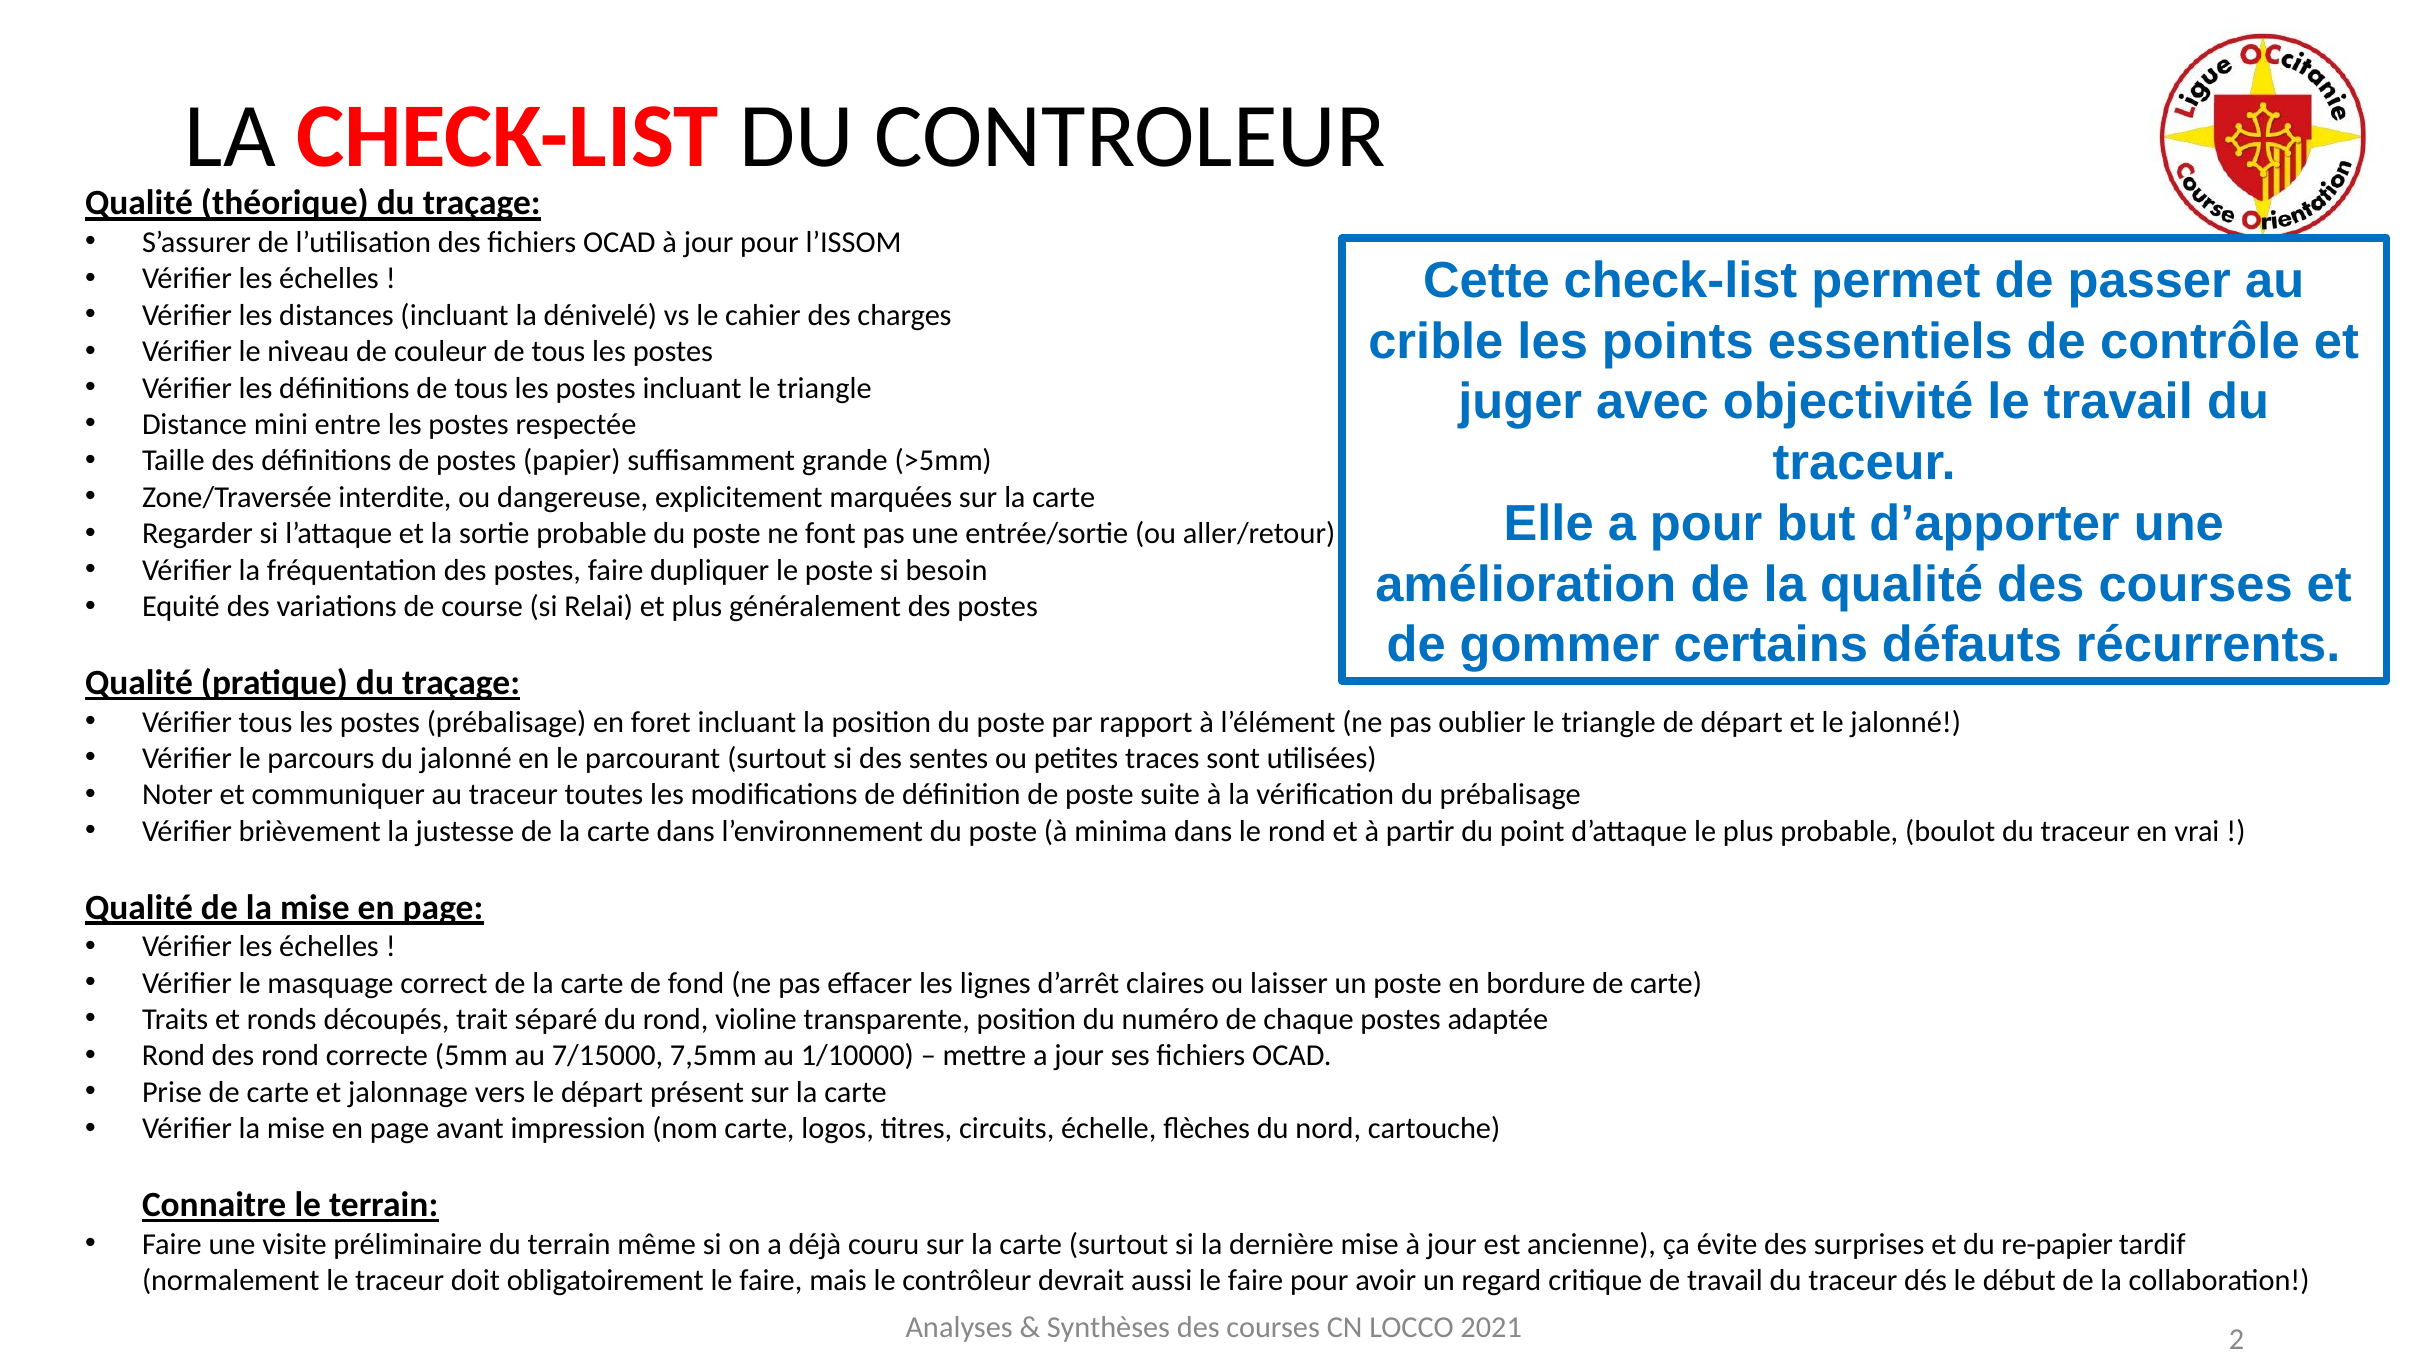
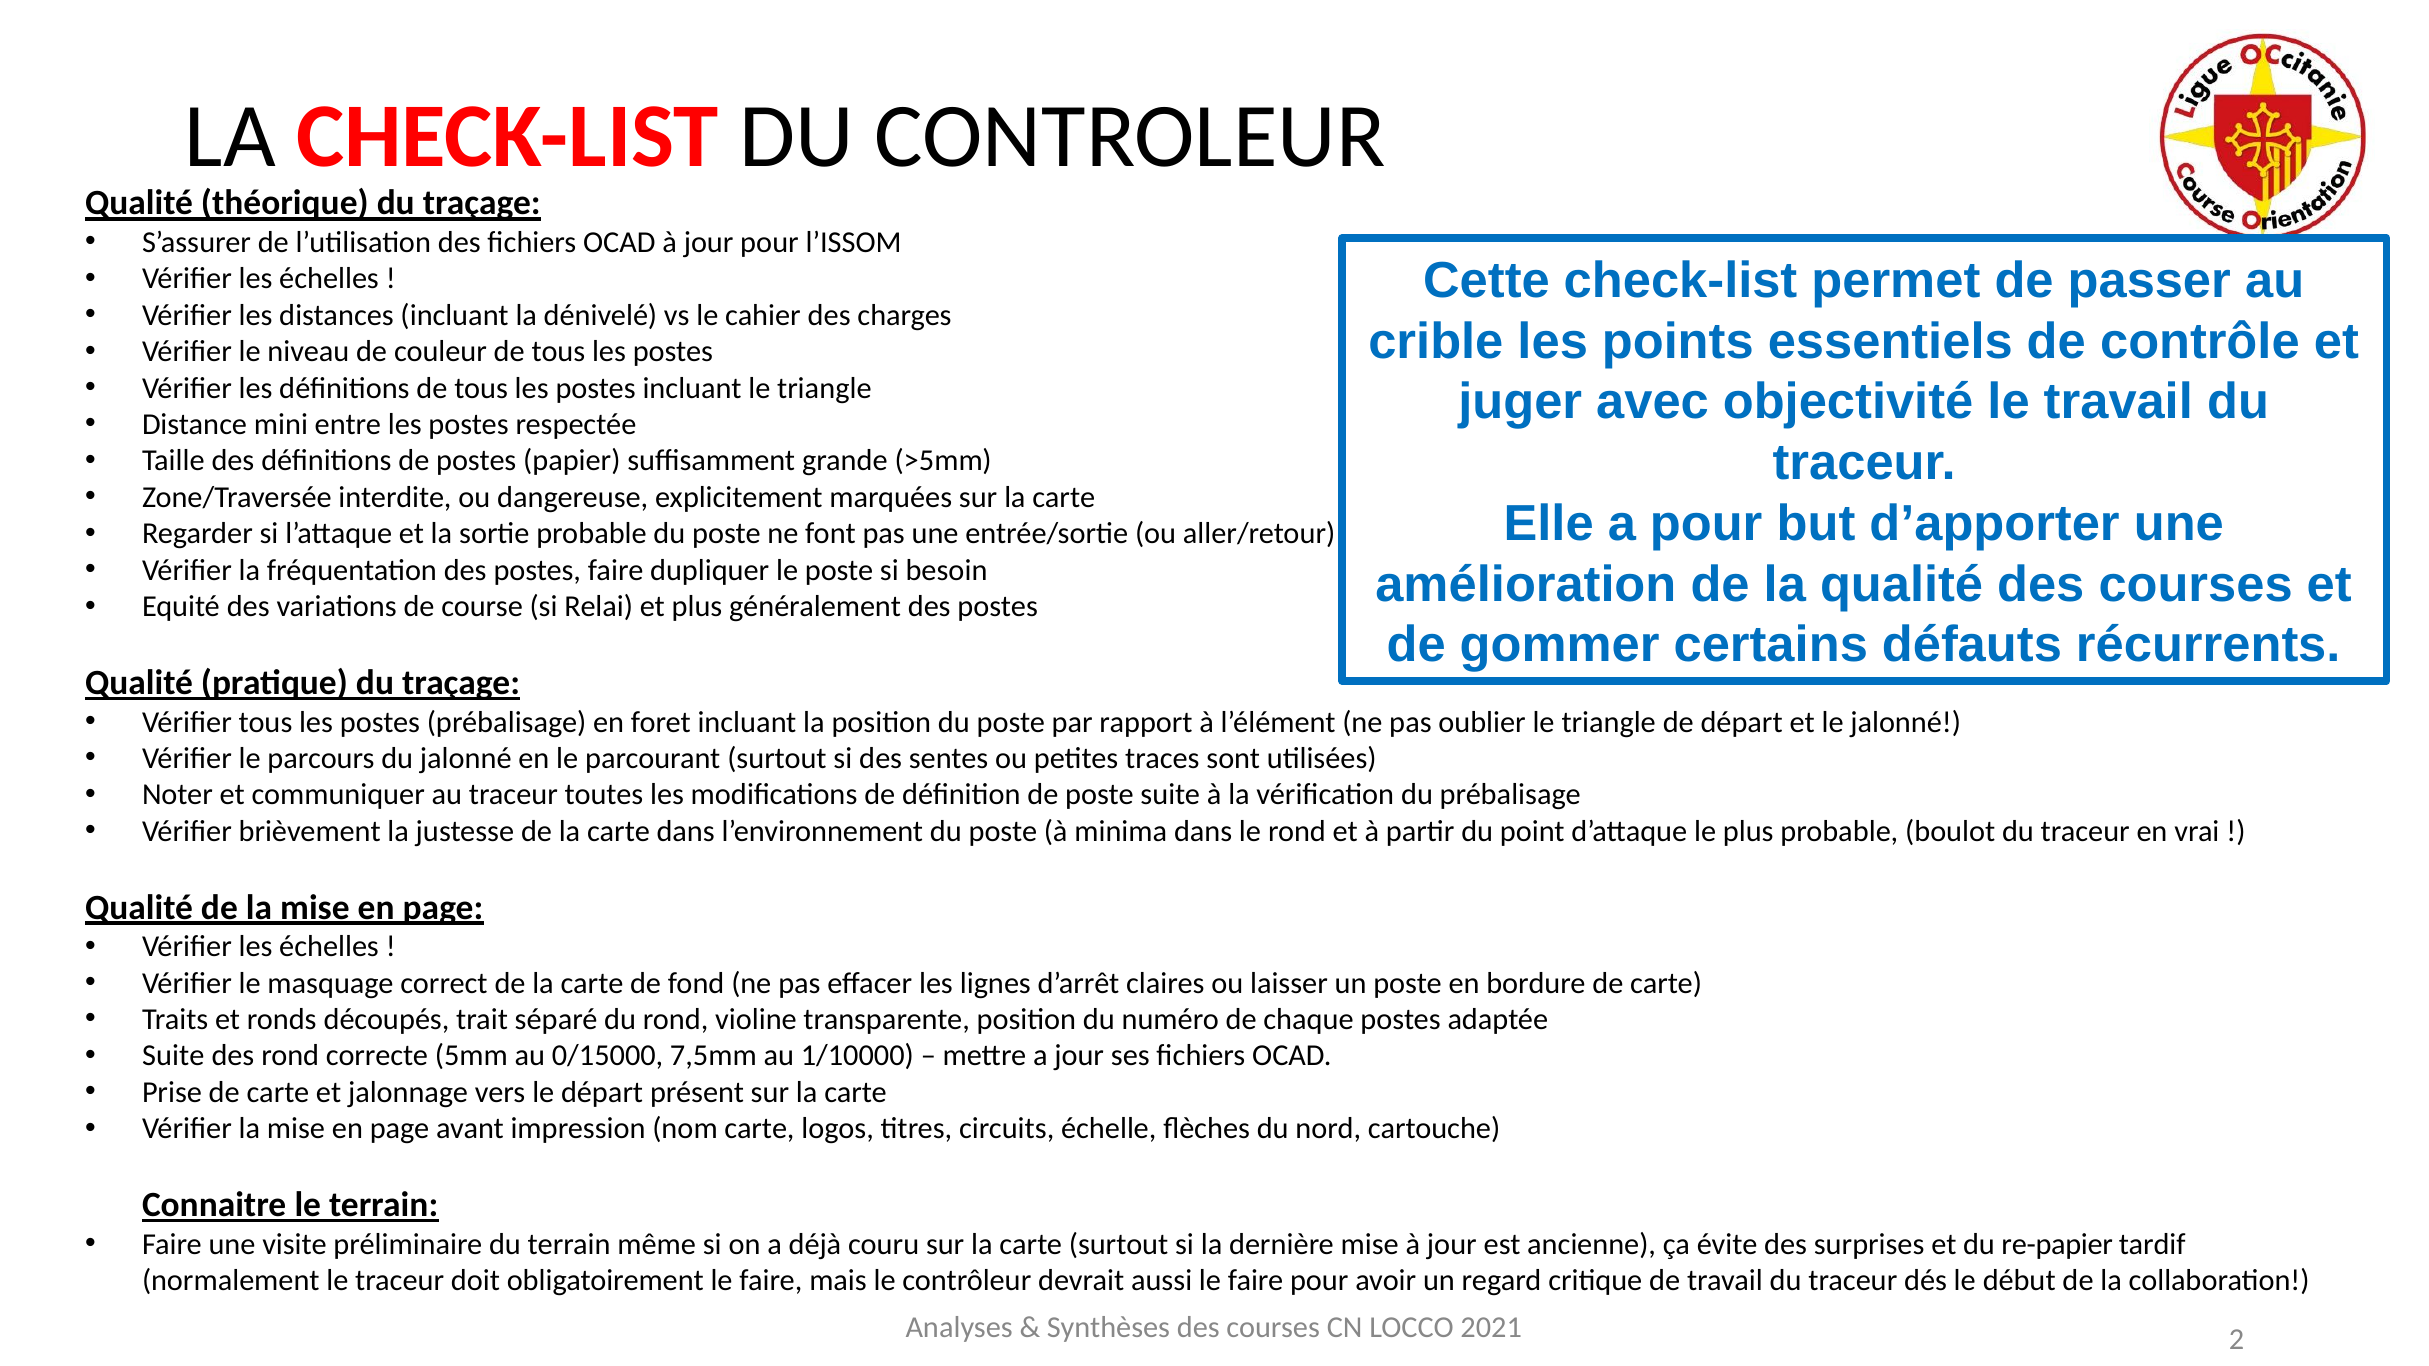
Rond: Rond -> Suite (173, 1056)
7/15000: 7/15000 -> 0/15000 (608, 1056)
